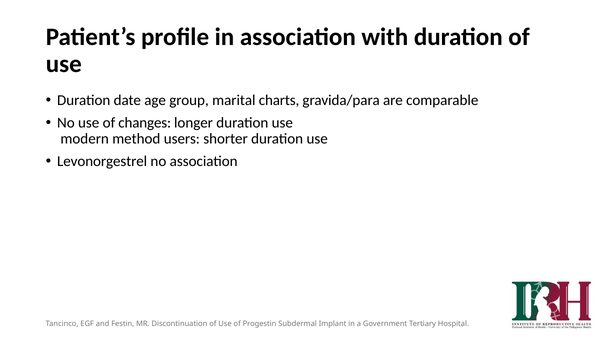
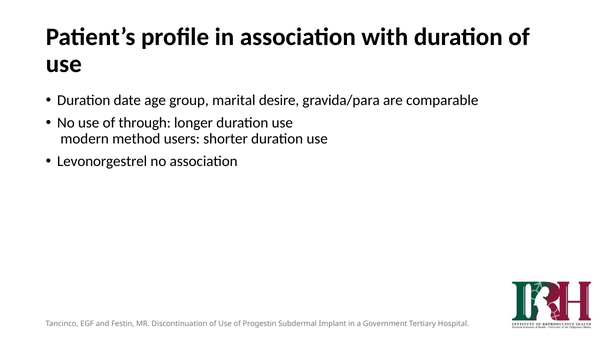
charts: charts -> desire (279, 100)
changes: changes -> through (145, 123)
